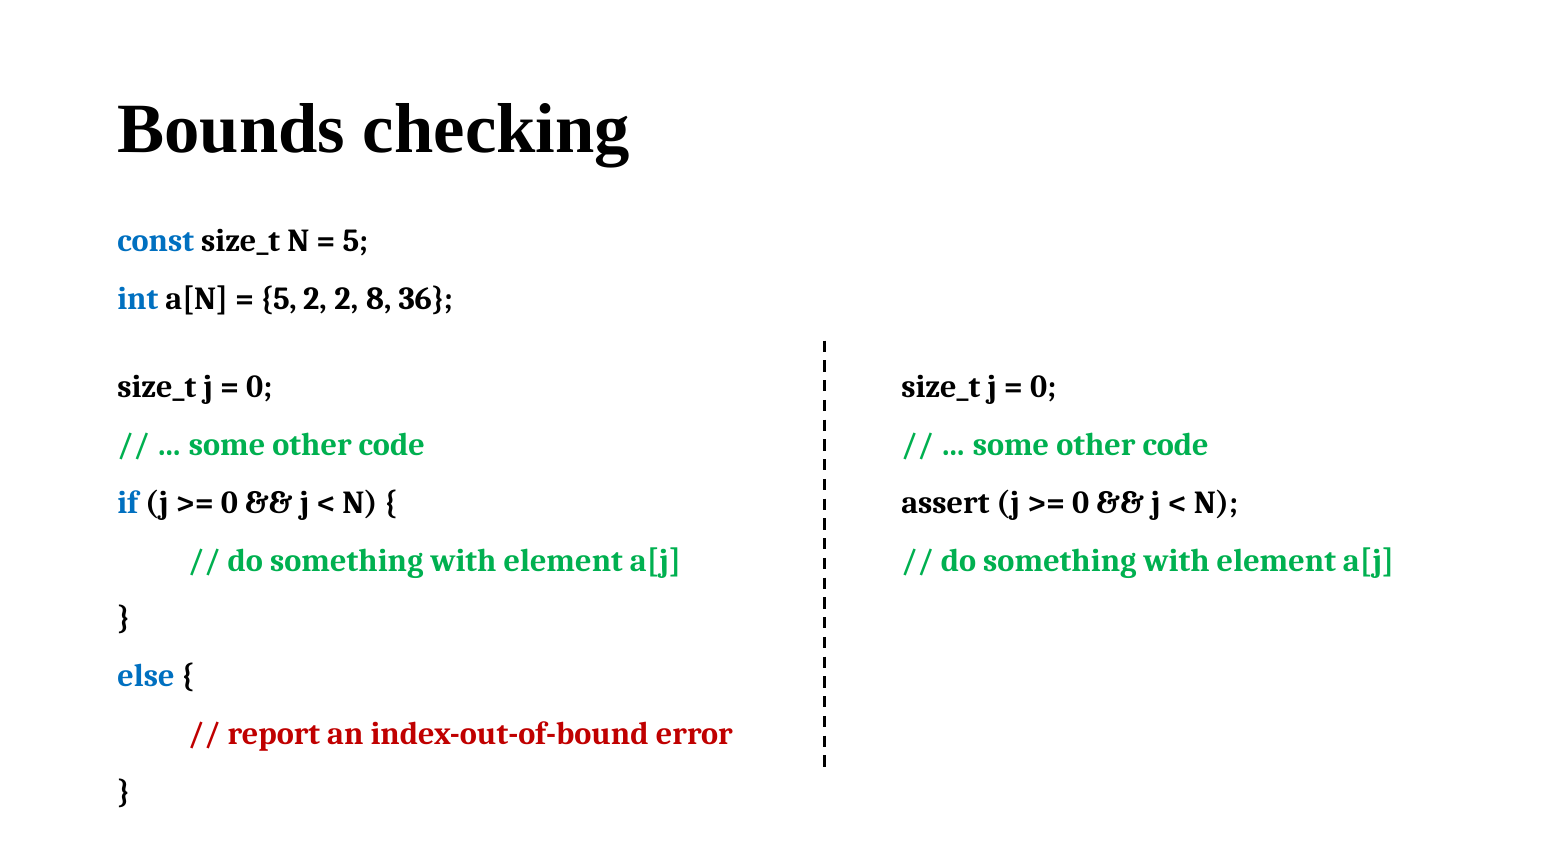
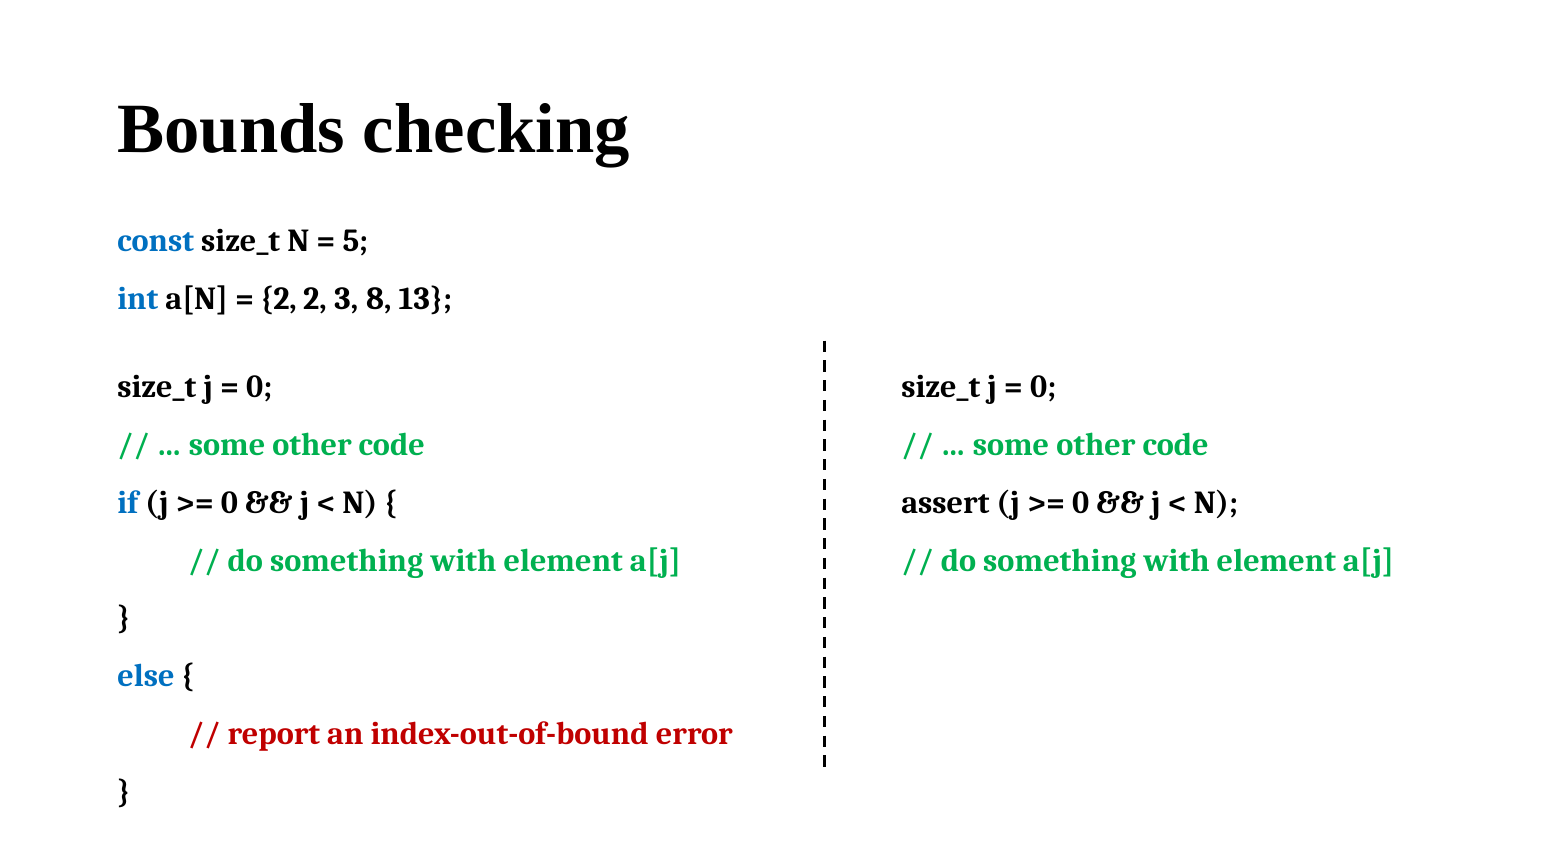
5: 5 -> 2 (279, 299)
2 2: 2 -> 3 (346, 299)
36: 36 -> 13 (425, 299)
